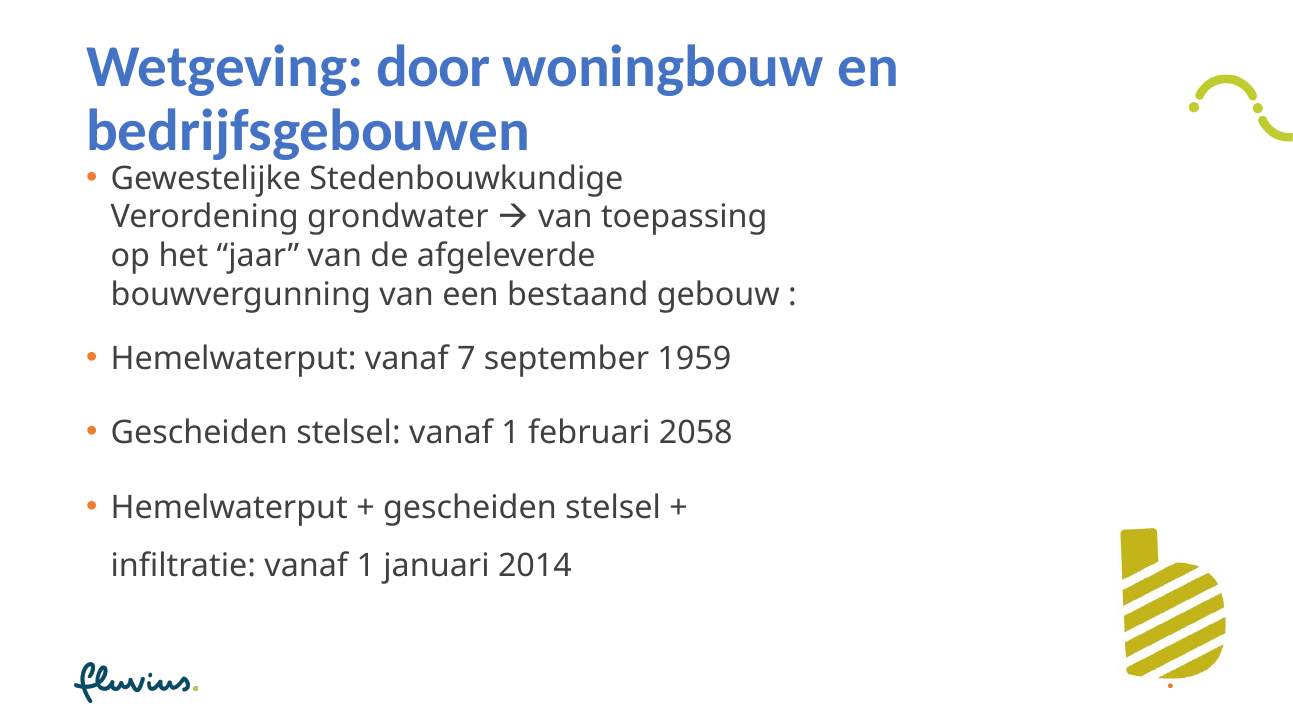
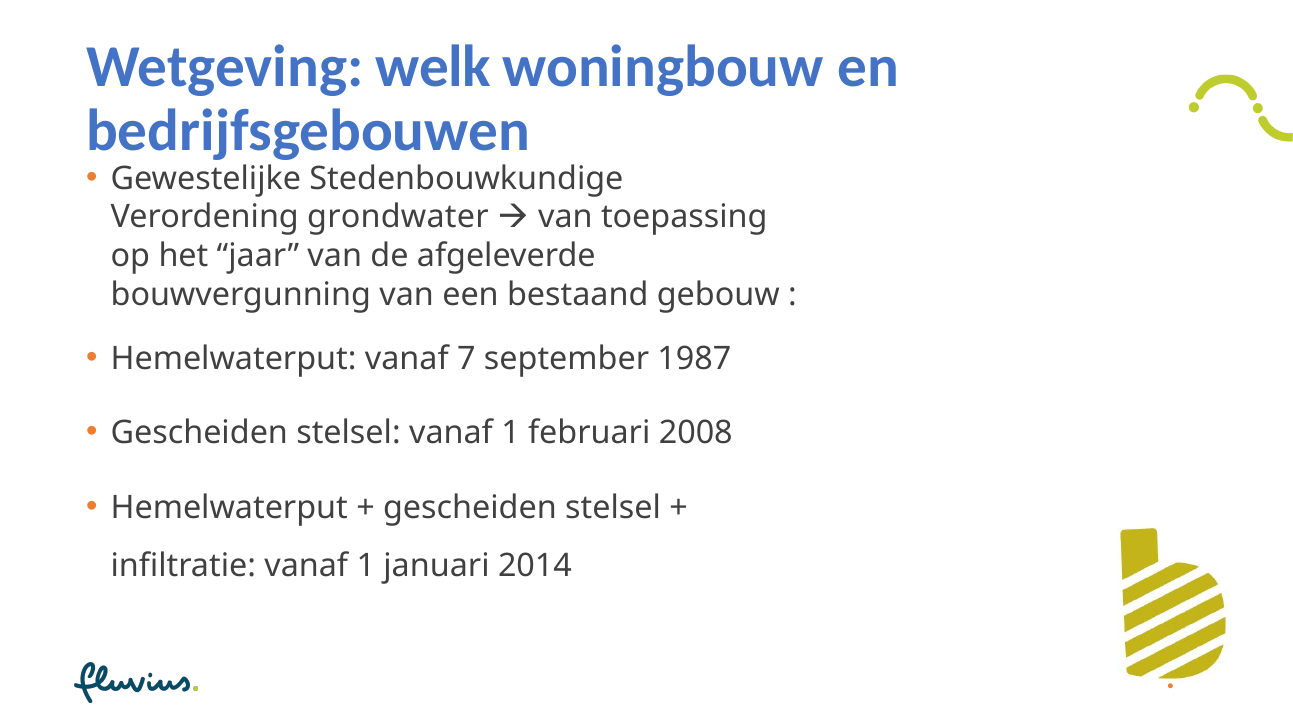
door: door -> welk (433, 67)
1959: 1959 -> 1987 (694, 358)
2058: 2058 -> 2008 (696, 433)
